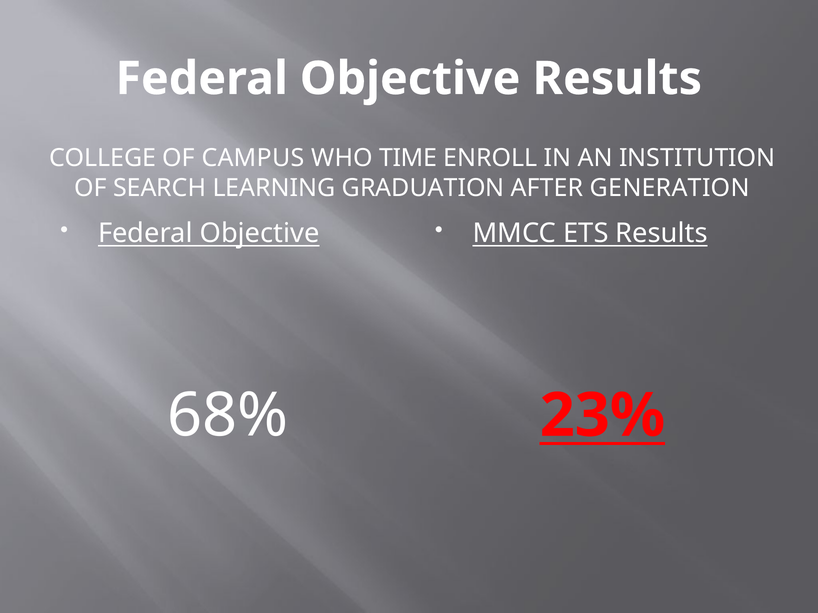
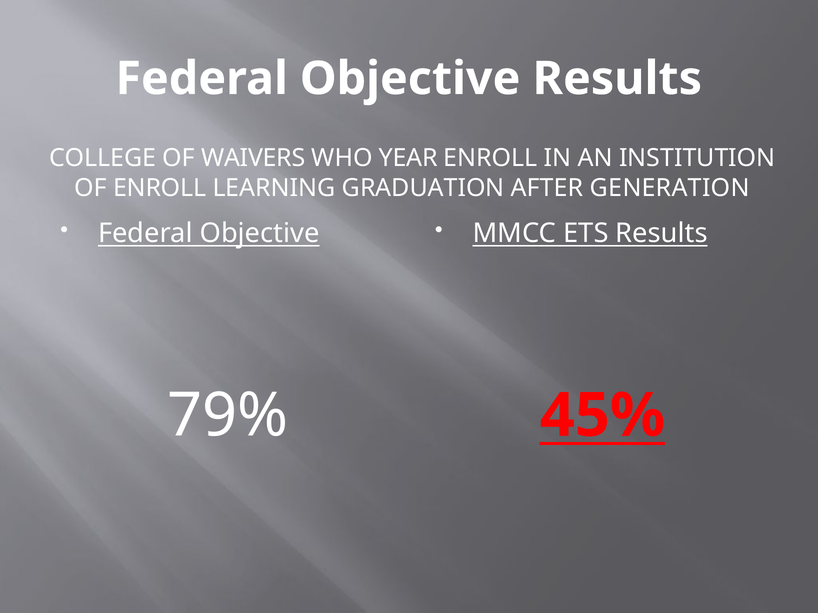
CAMPUS: CAMPUS -> WAIVERS (253, 158)
TIME: TIME -> YEAR (408, 158)
OF SEARCH: SEARCH -> ENROLL (160, 188)
68%: 68% -> 79% (228, 416)
23%: 23% -> 45% (602, 416)
